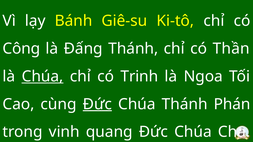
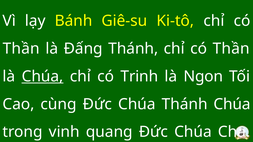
Công: Công -> Thần (21, 49)
Ngoa: Ngoa -> Ngon (203, 77)
Đức underline: present -> none (97, 104)
Thánh Phán: Phán -> Chúa (232, 104)
